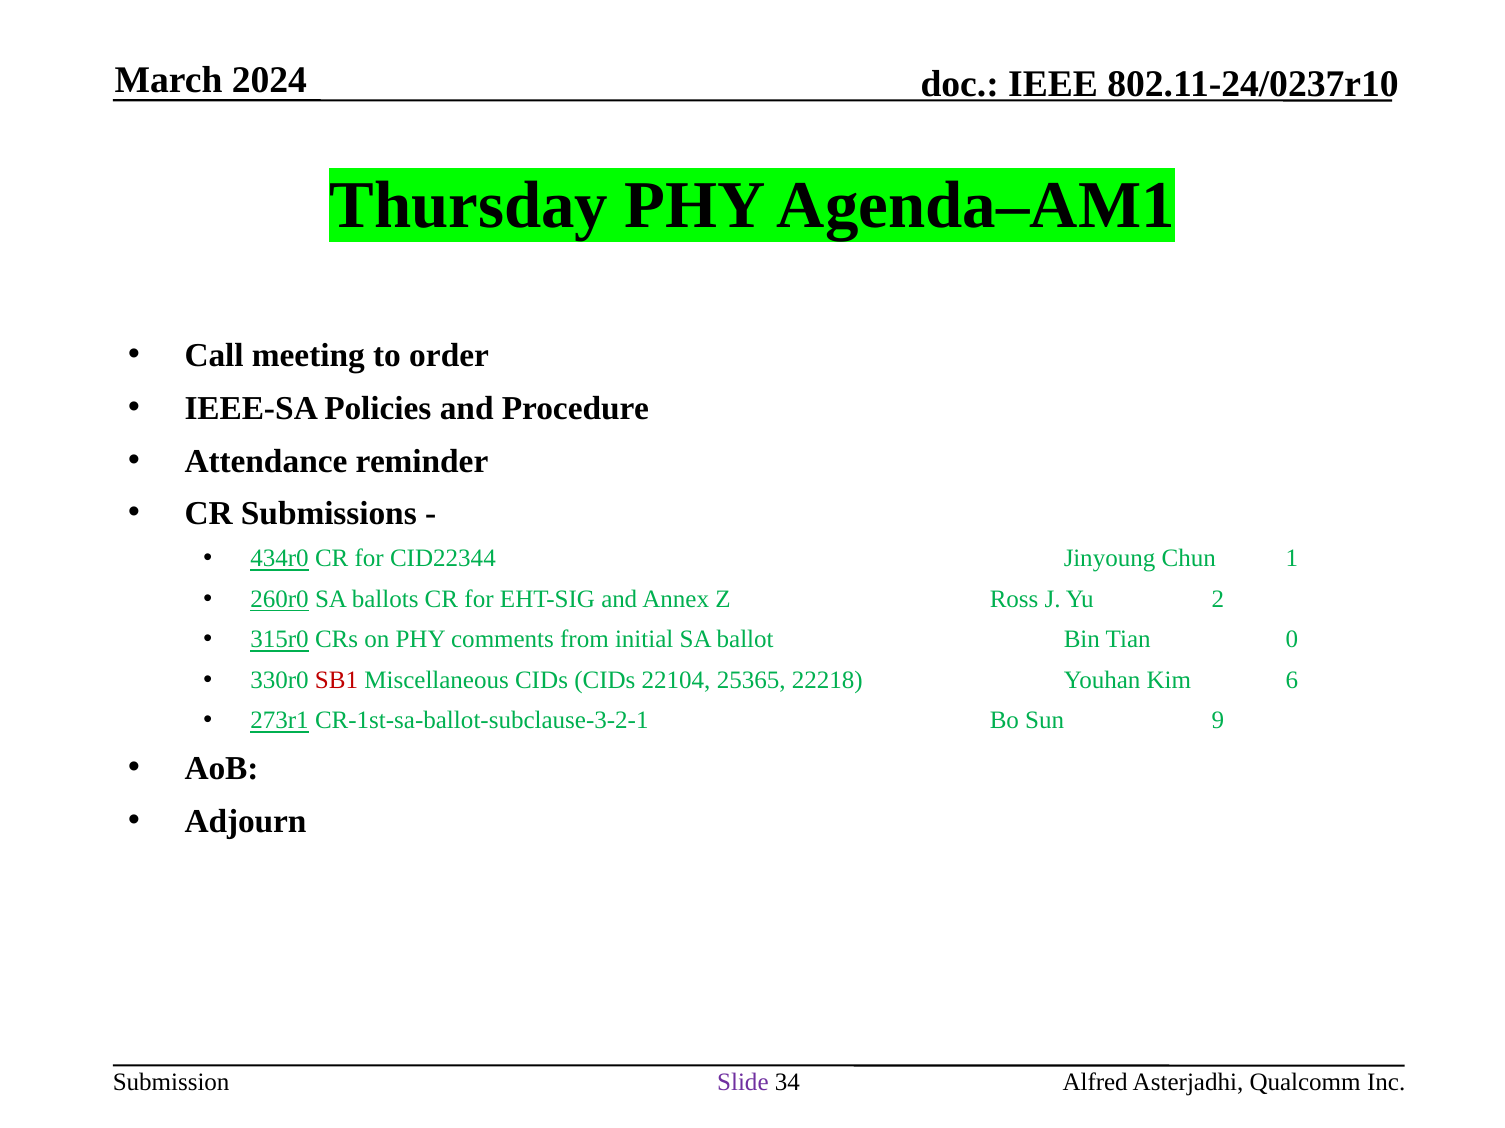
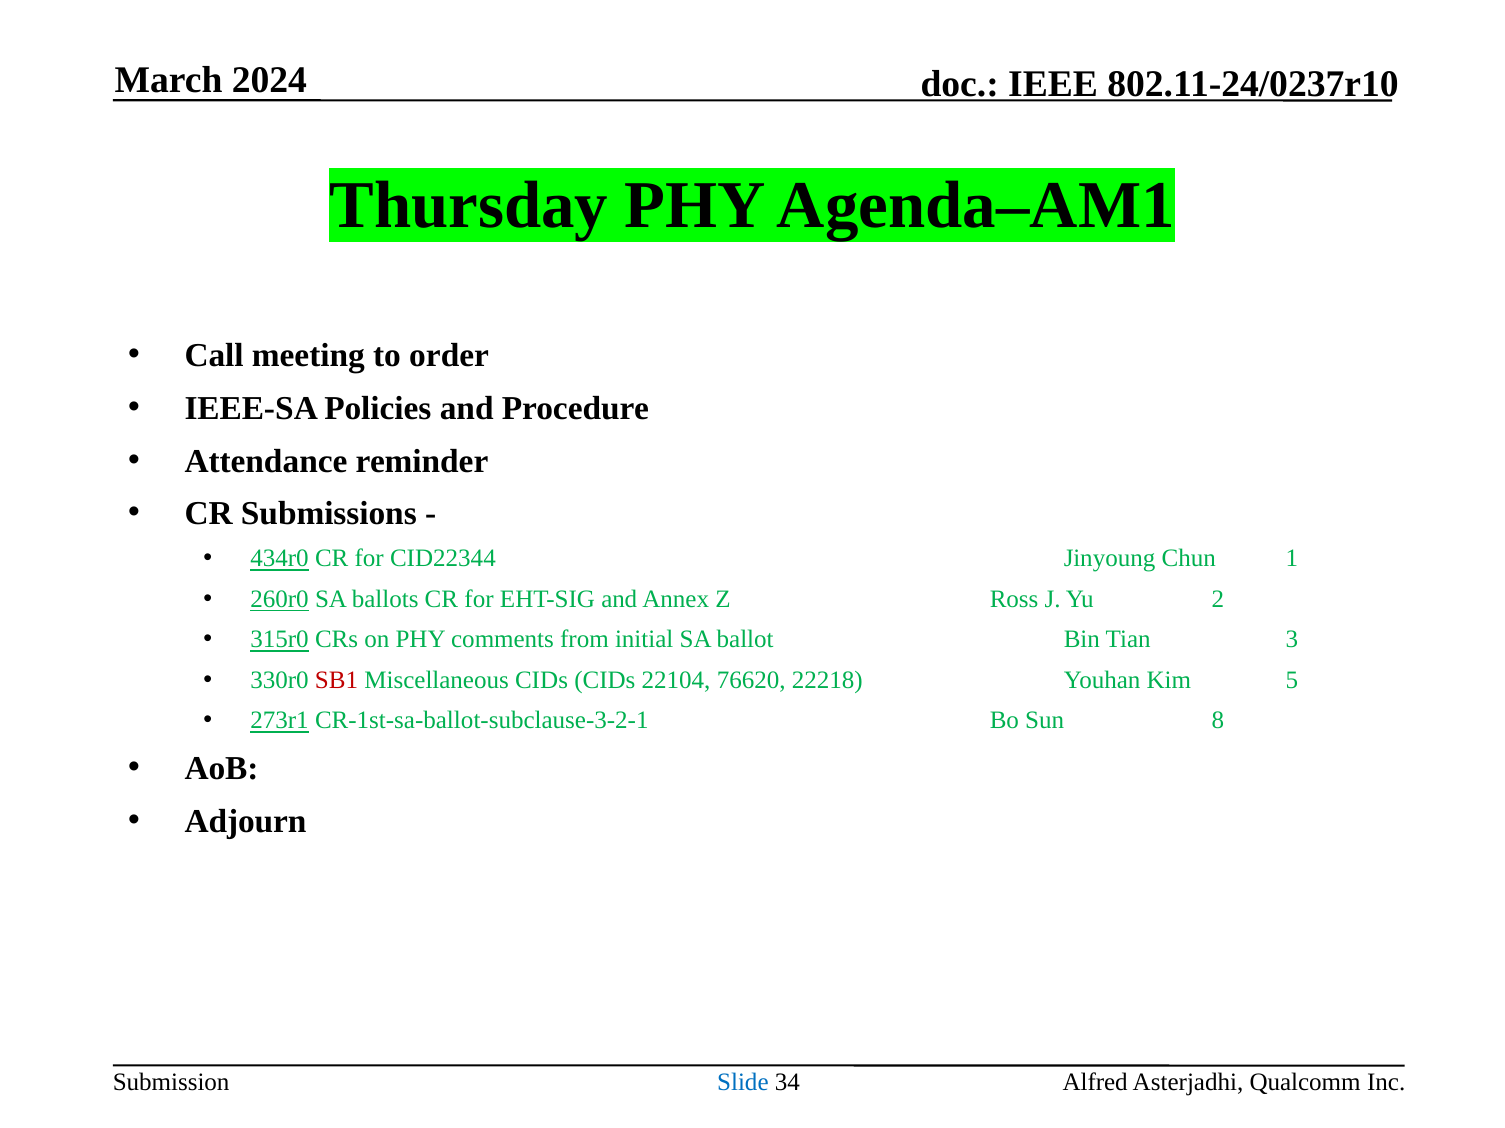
0: 0 -> 3 (1292, 640)
25365: 25365 -> 76620 (751, 681)
6: 6 -> 5 (1292, 681)
9: 9 -> 8 (1218, 721)
Slide colour: purple -> blue (743, 1083)
